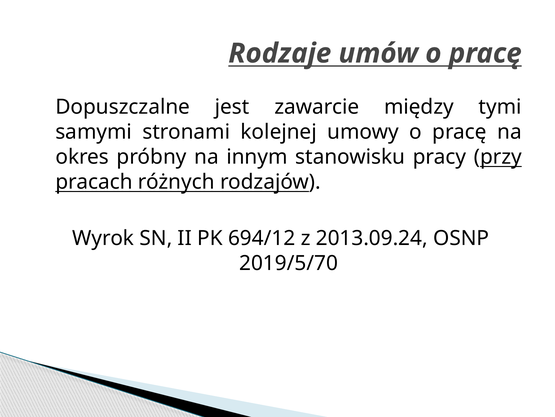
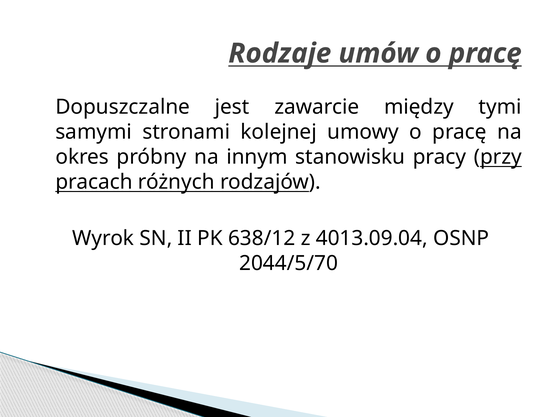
694/12: 694/12 -> 638/12 (262, 238)
2013.09.24: 2013.09.24 -> 4013.09.04 (372, 238)
2019/5/70: 2019/5/70 -> 2044/5/70 (289, 263)
